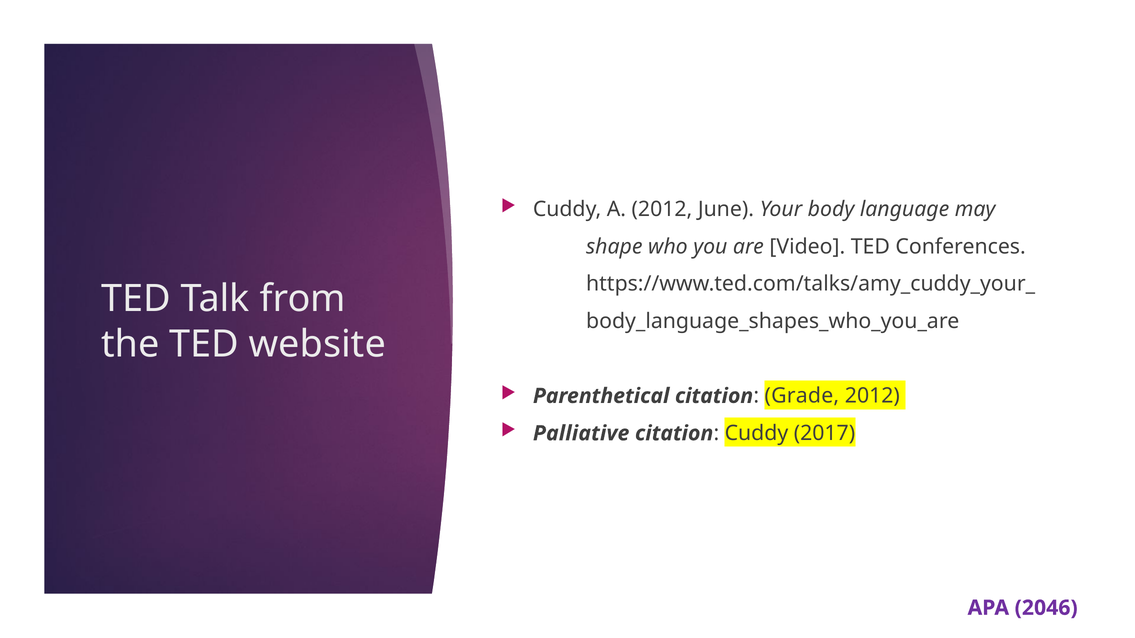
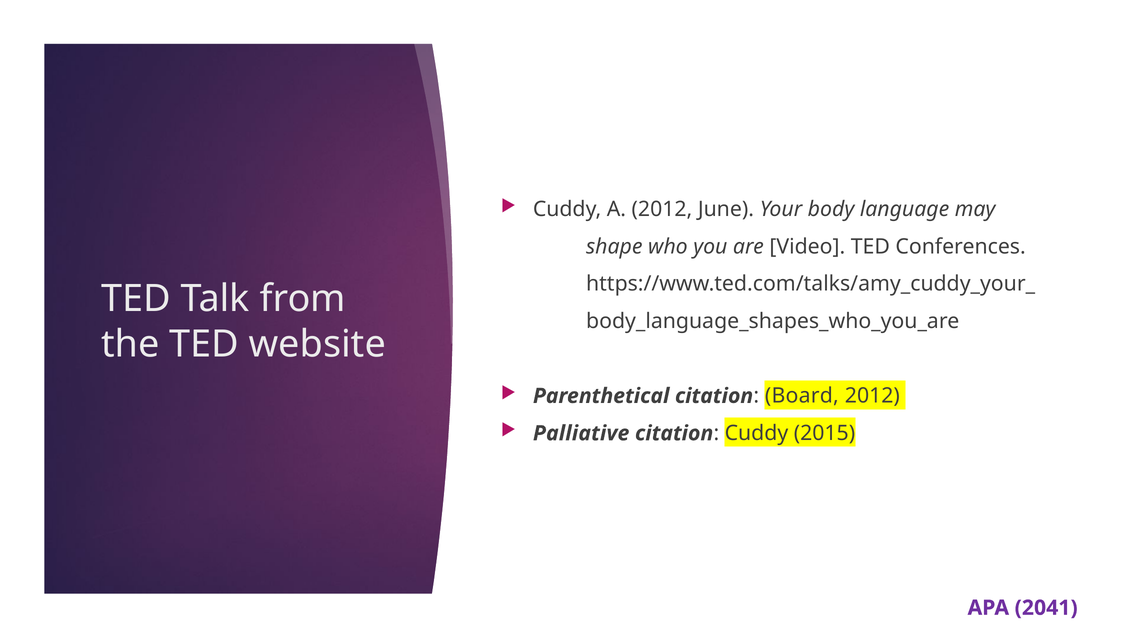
Grade: Grade -> Board (802, 396)
2017: 2017 -> 2015 (824, 434)
2046: 2046 -> 2041 (1046, 608)
